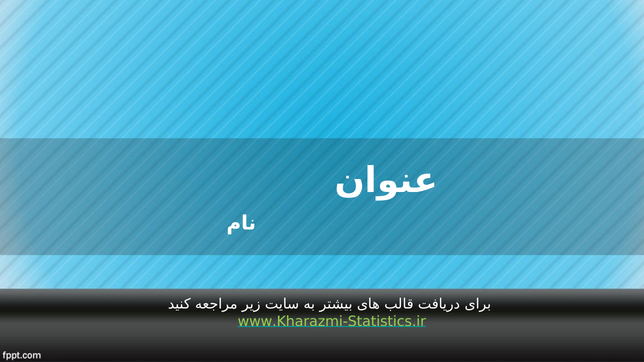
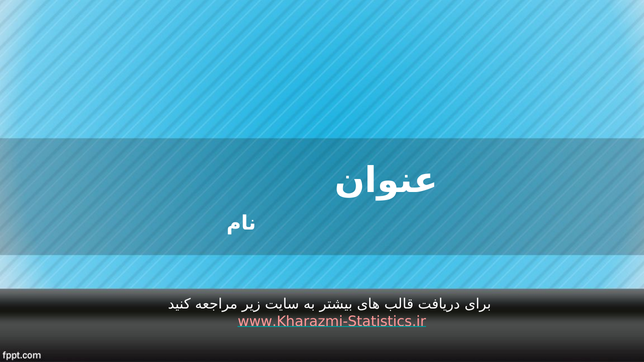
www.Kharazmi-Statistics.ir colour: light green -> pink (332, 322)
